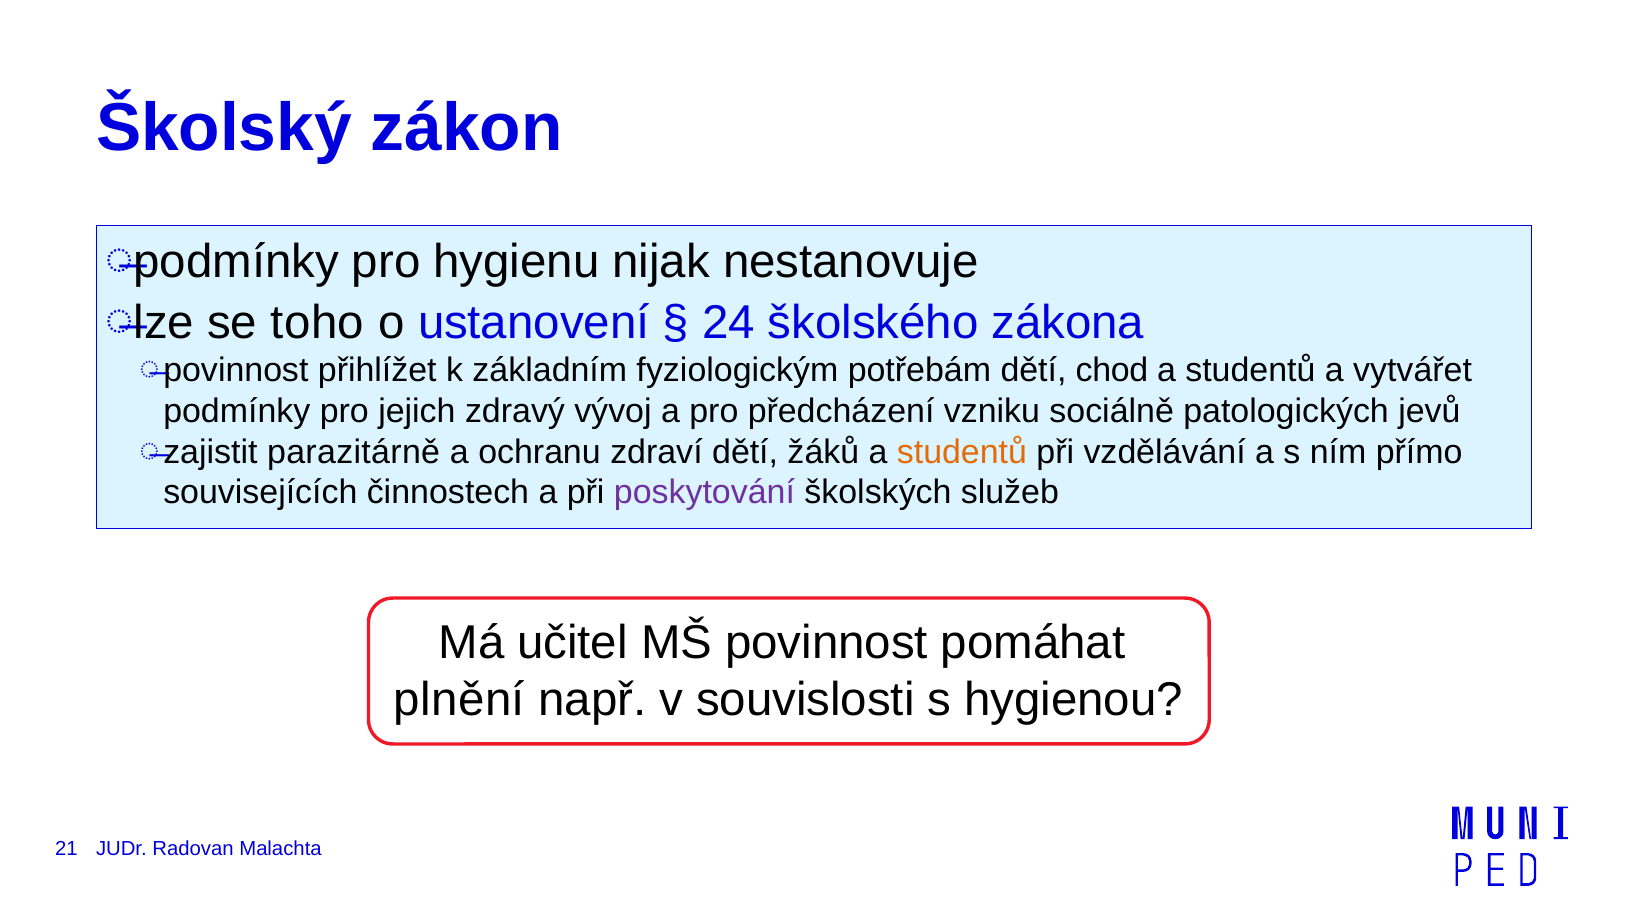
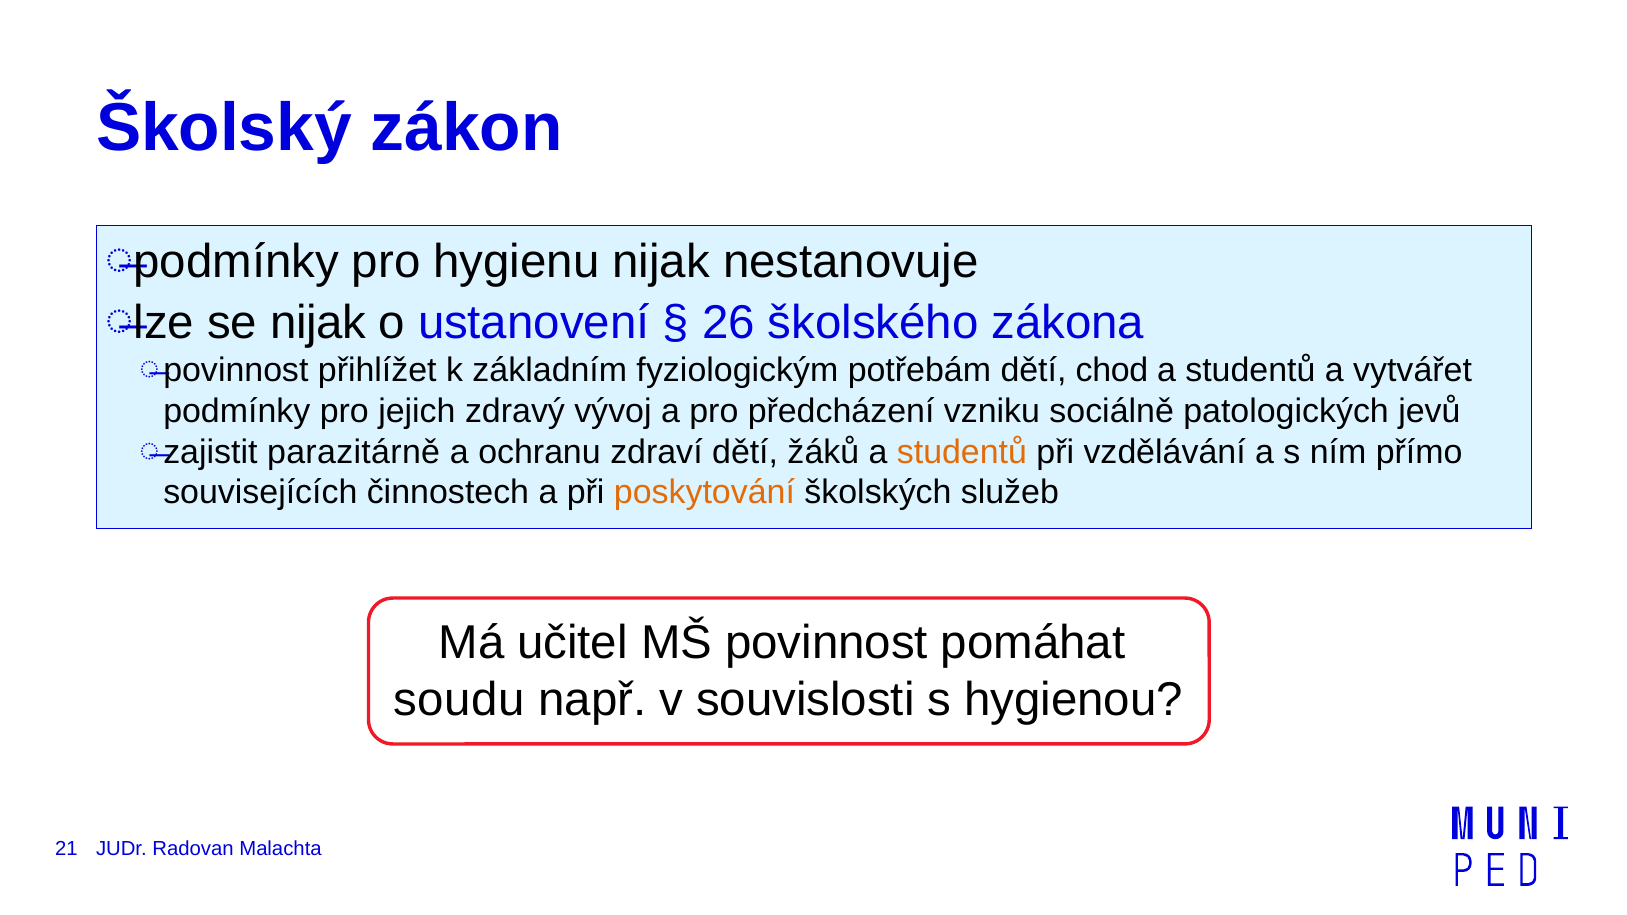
se toho: toho -> nijak (318, 323)
24: 24 -> 26 (729, 323)
poskytování colour: purple -> orange (704, 493)
plnění: plnění -> soudu (459, 700)
